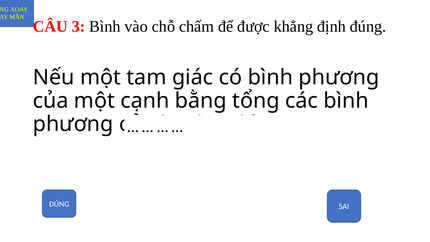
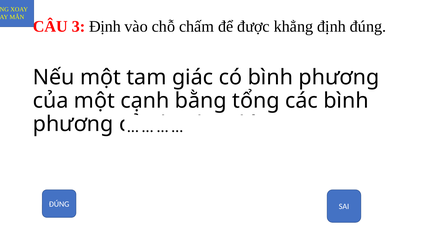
3 Bình: Bình -> Định (105, 26)
